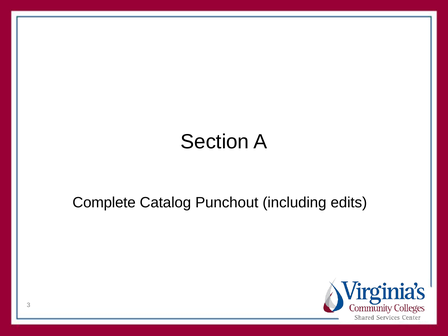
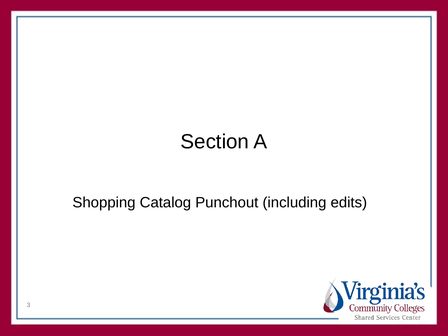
Complete: Complete -> Shopping (104, 203)
